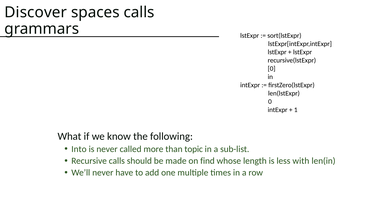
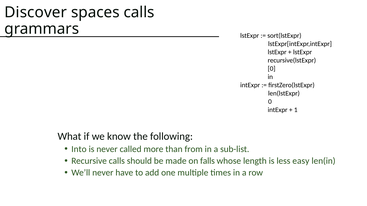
topic: topic -> from (194, 149)
find: find -> falls (207, 161)
with: with -> easy (301, 161)
